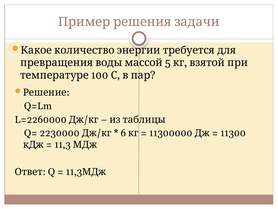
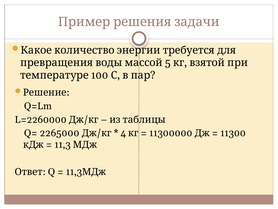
2230000: 2230000 -> 2265000 (60, 133)
6: 6 -> 4 (123, 133)
